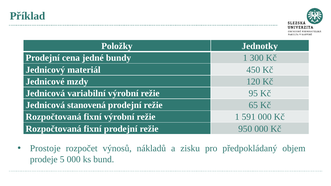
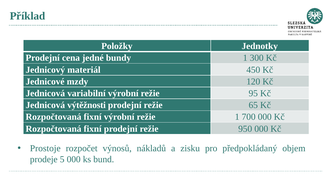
stanovená: stanovená -> výtěžnosti (87, 105)
591: 591 -> 700 (249, 117)
